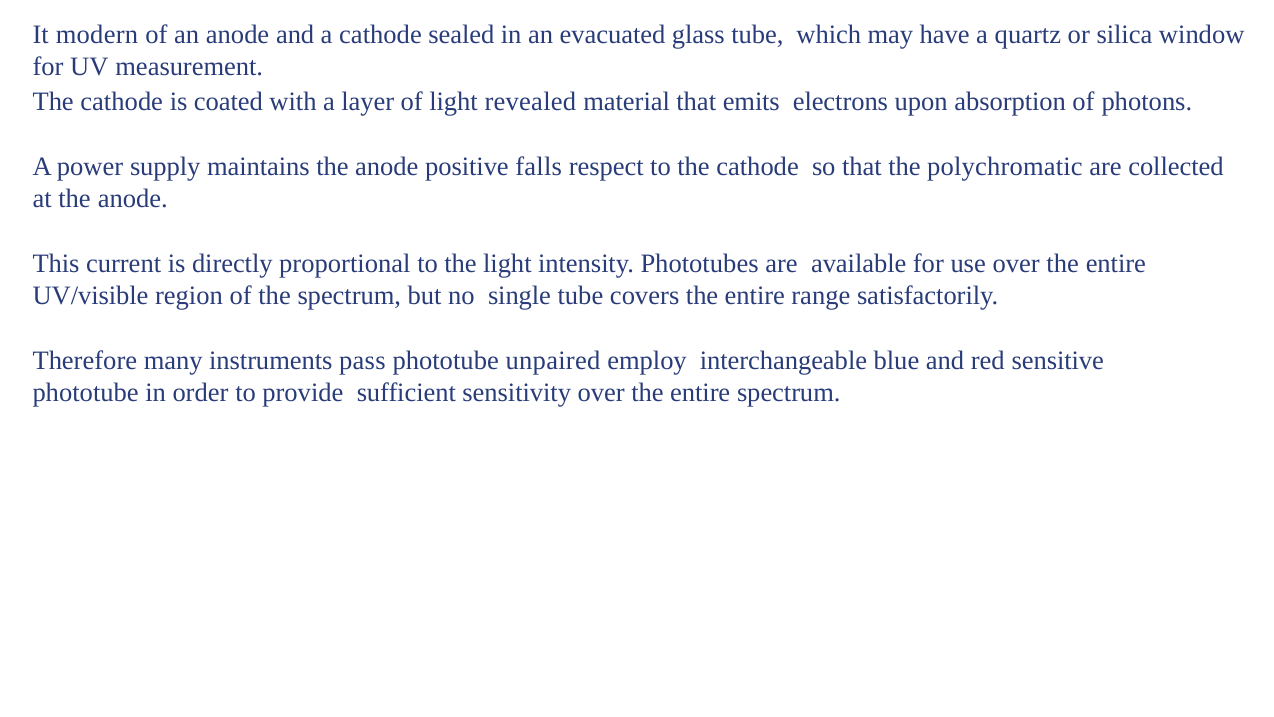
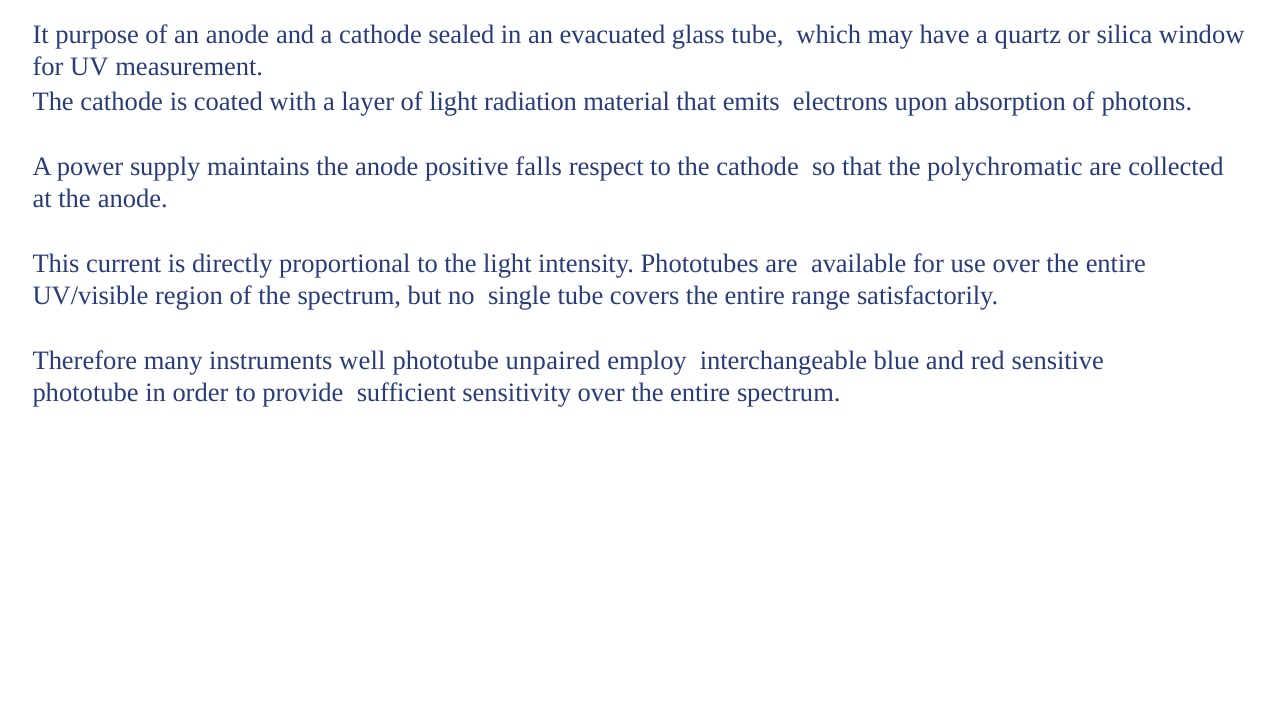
modern: modern -> purpose (97, 35)
revealed: revealed -> radiation (531, 101)
pass: pass -> well (362, 361)
